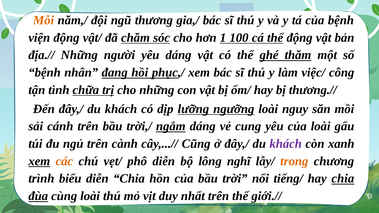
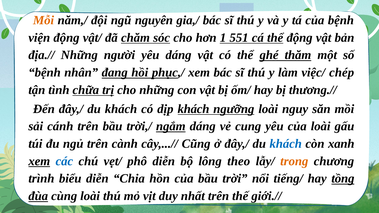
thương: thương -> nguyên (154, 20)
100: 100 -> 551 (239, 38)
công: công -> chép (342, 73)
dịp lưỡng: lưỡng -> khách (193, 109)
khách colour: purple -> blue (286, 144)
các colour: orange -> blue (64, 161)
nghĩ: nghĩ -> theo (239, 161)
hay chia: chia -> tồng (343, 179)
